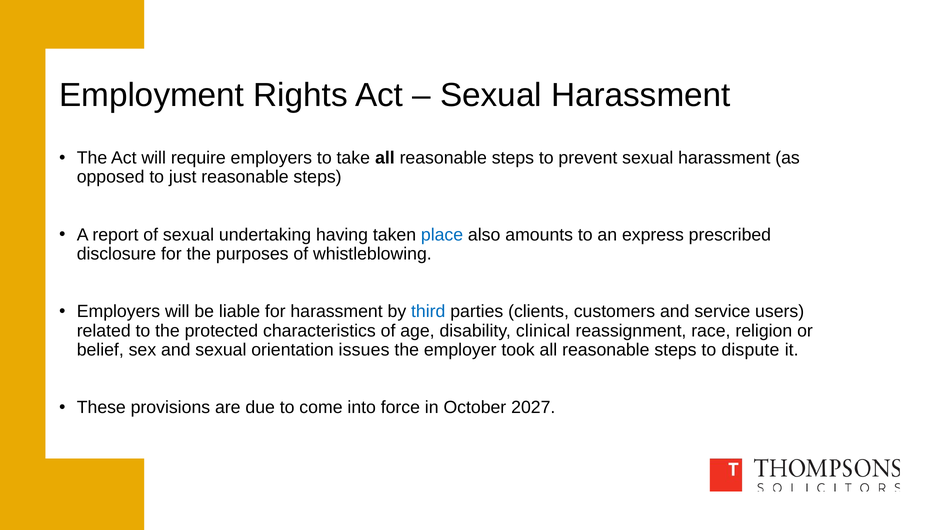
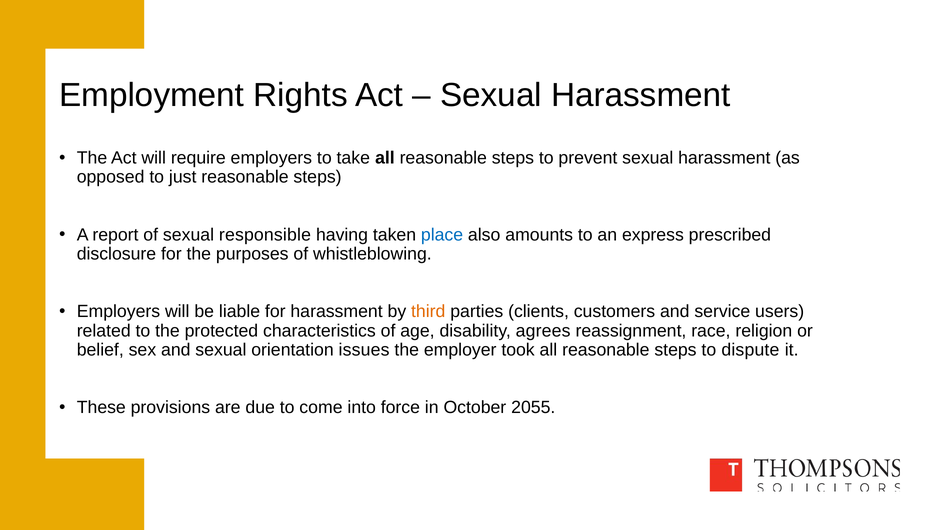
undertaking: undertaking -> responsible (265, 235)
third colour: blue -> orange (428, 312)
clinical: clinical -> agrees (543, 331)
2027: 2027 -> 2055 (533, 407)
